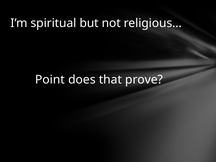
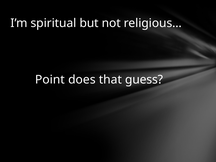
prove: prove -> guess (144, 80)
